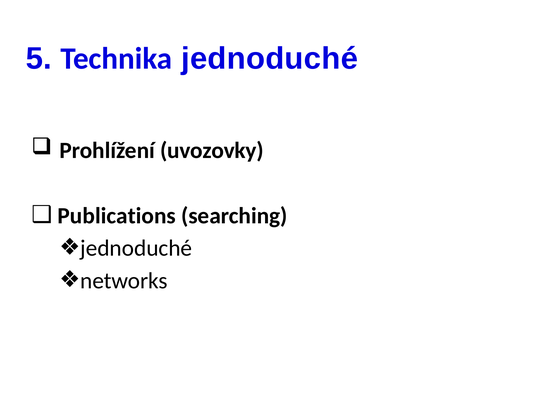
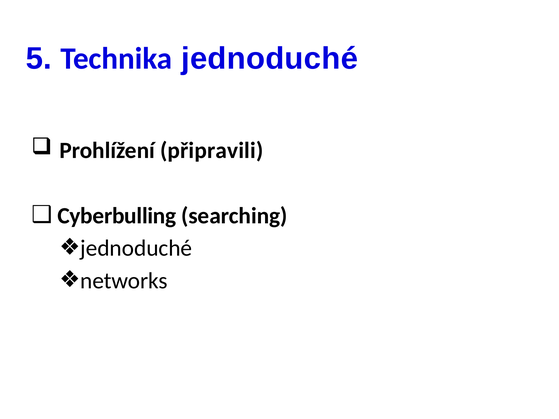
uvozovky: uvozovky -> připravili (212, 151)
Publications: Publications -> Cyberbulling (117, 216)
